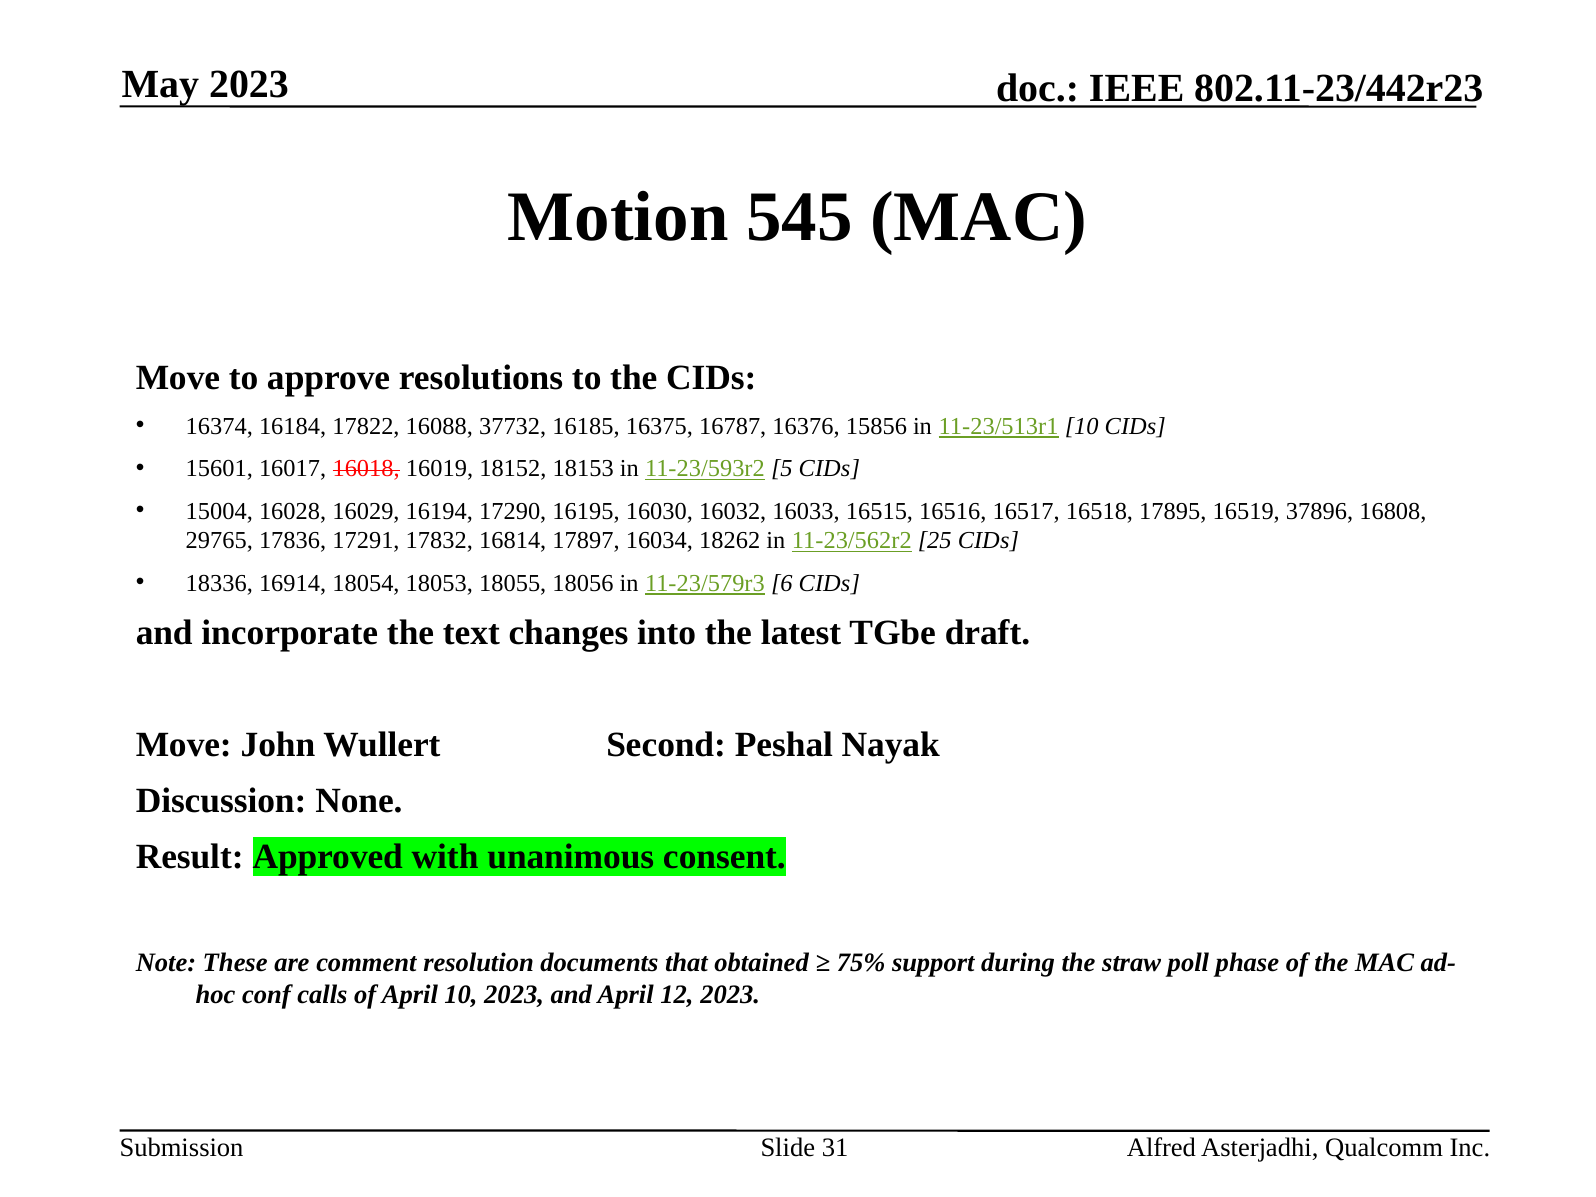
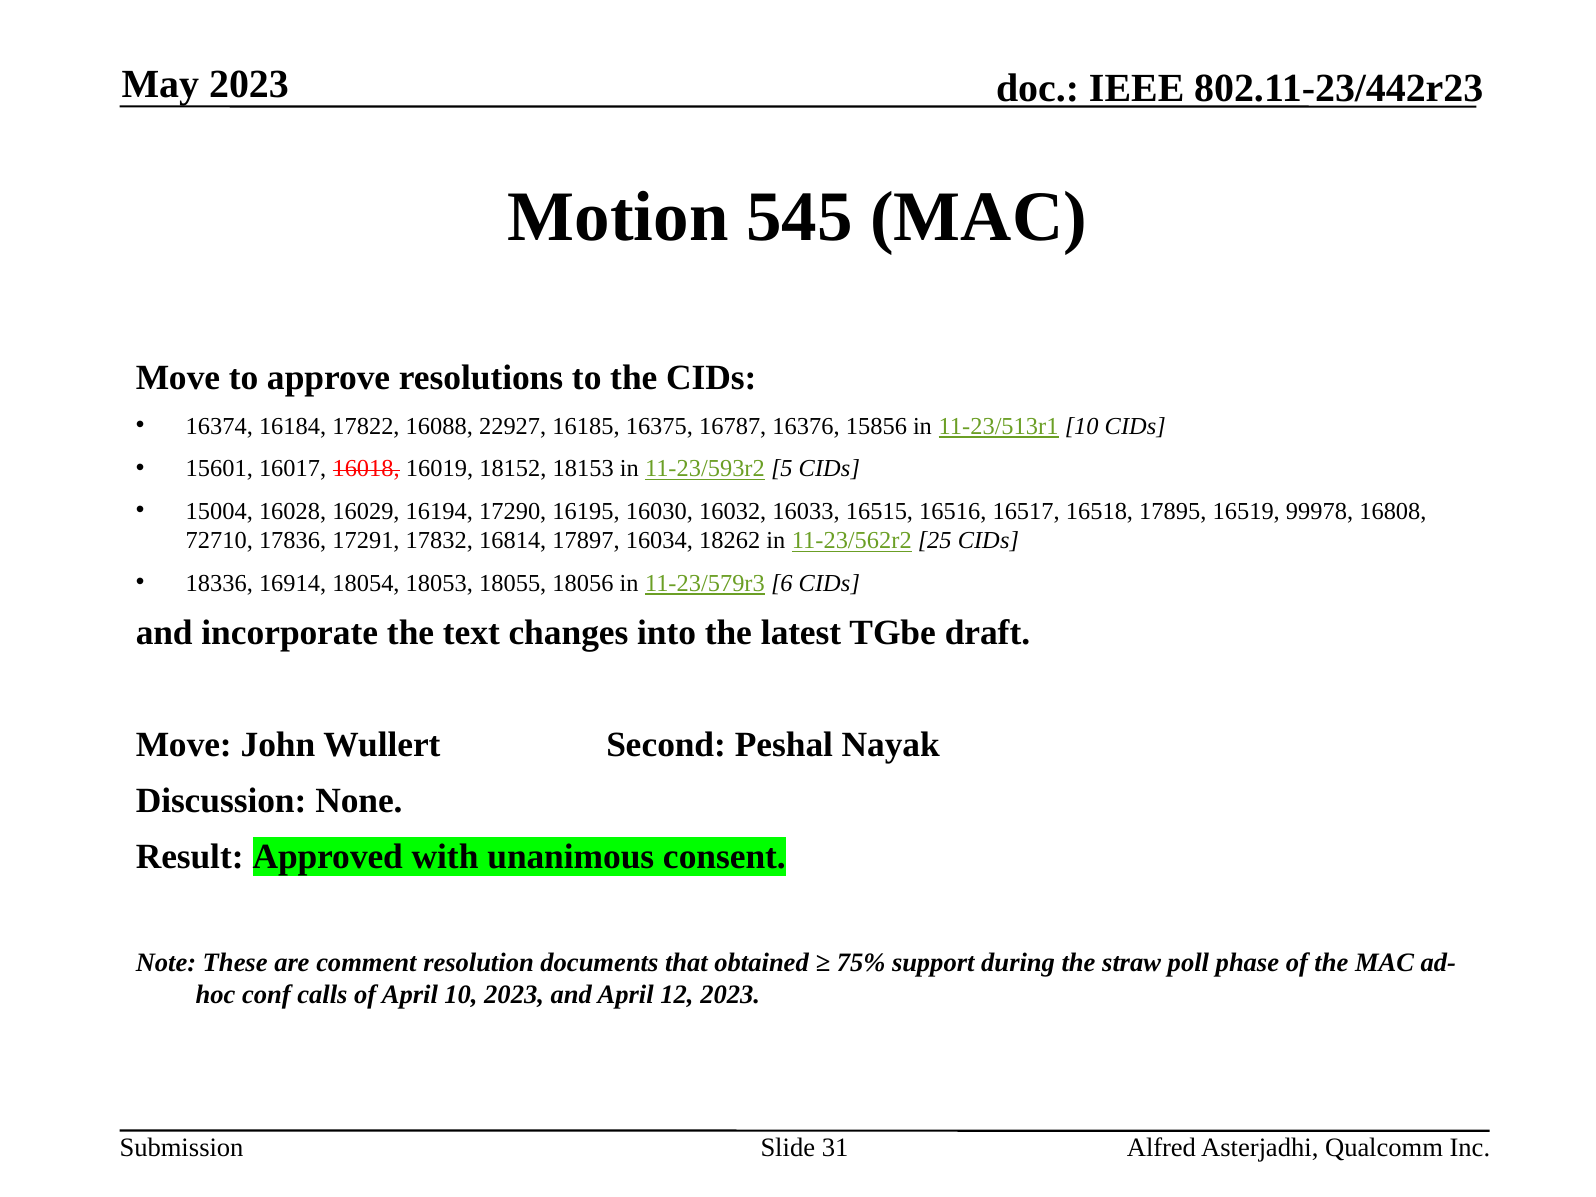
37732: 37732 -> 22927 (513, 426)
37896: 37896 -> 99978 (1320, 511)
29765: 29765 -> 72710 (219, 541)
